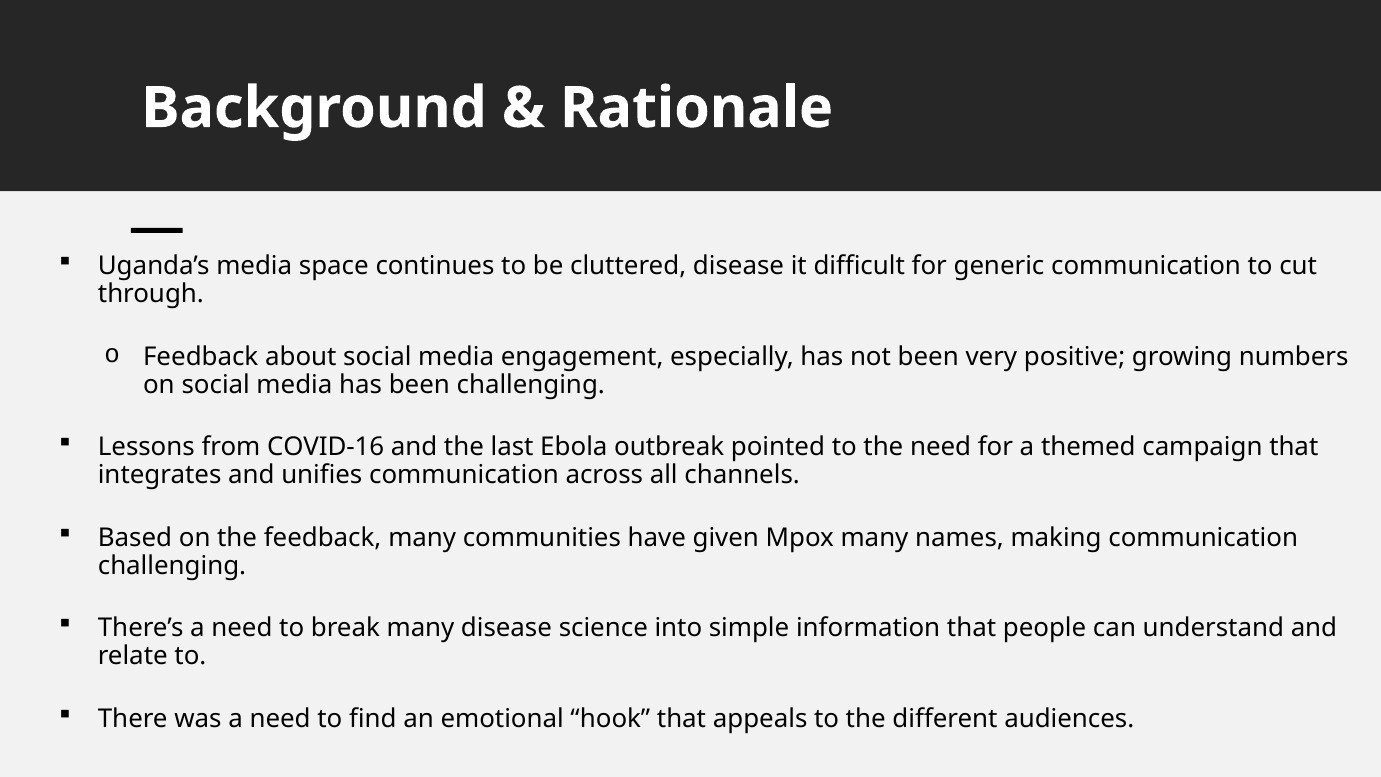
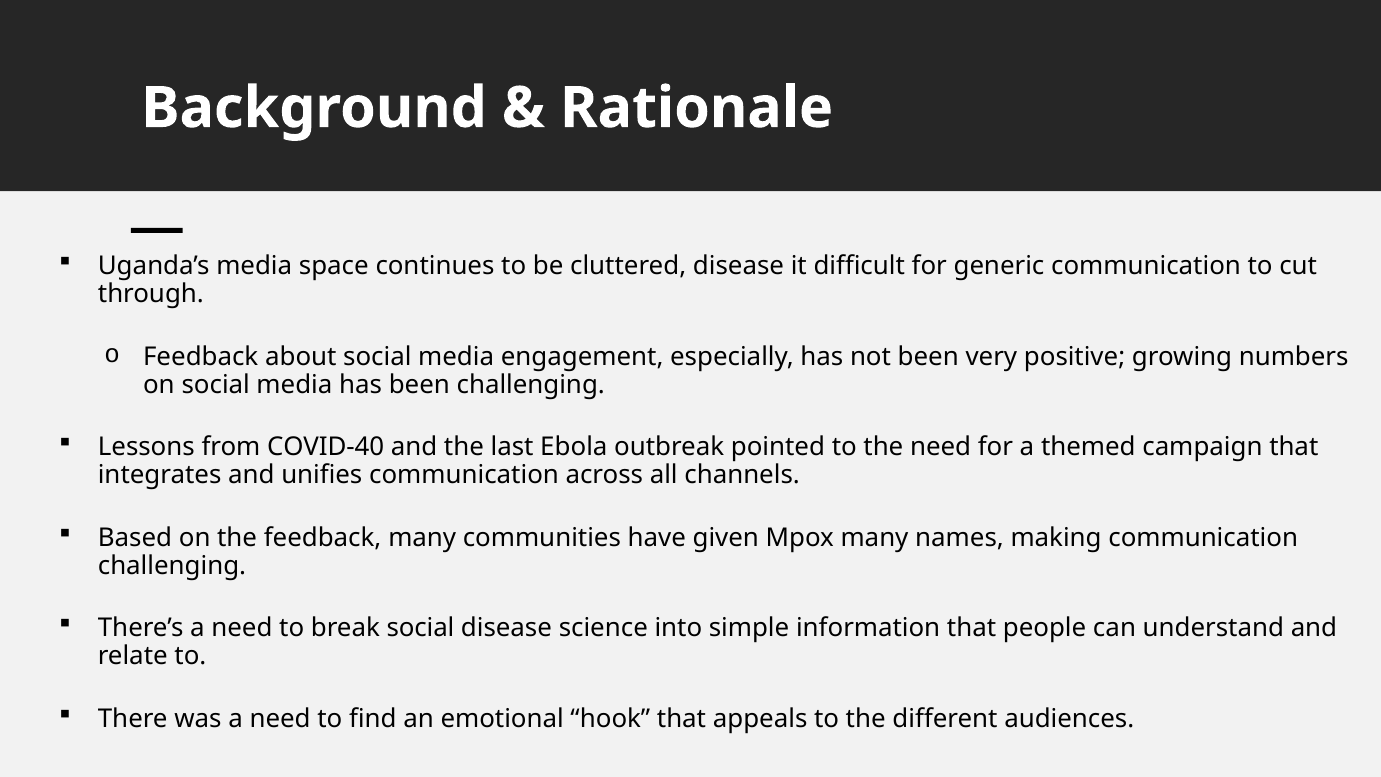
COVID-16: COVID-16 -> COVID-40 (326, 447)
break many: many -> social (421, 628)
